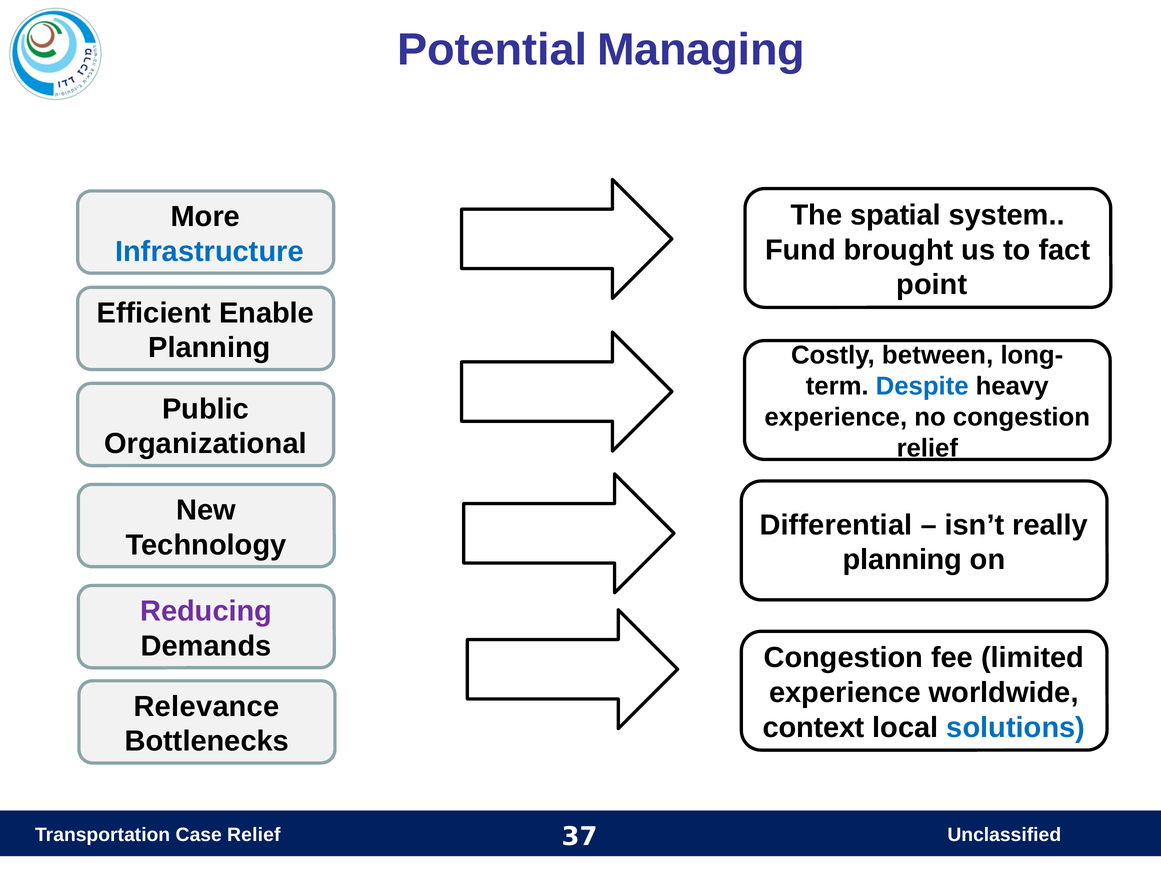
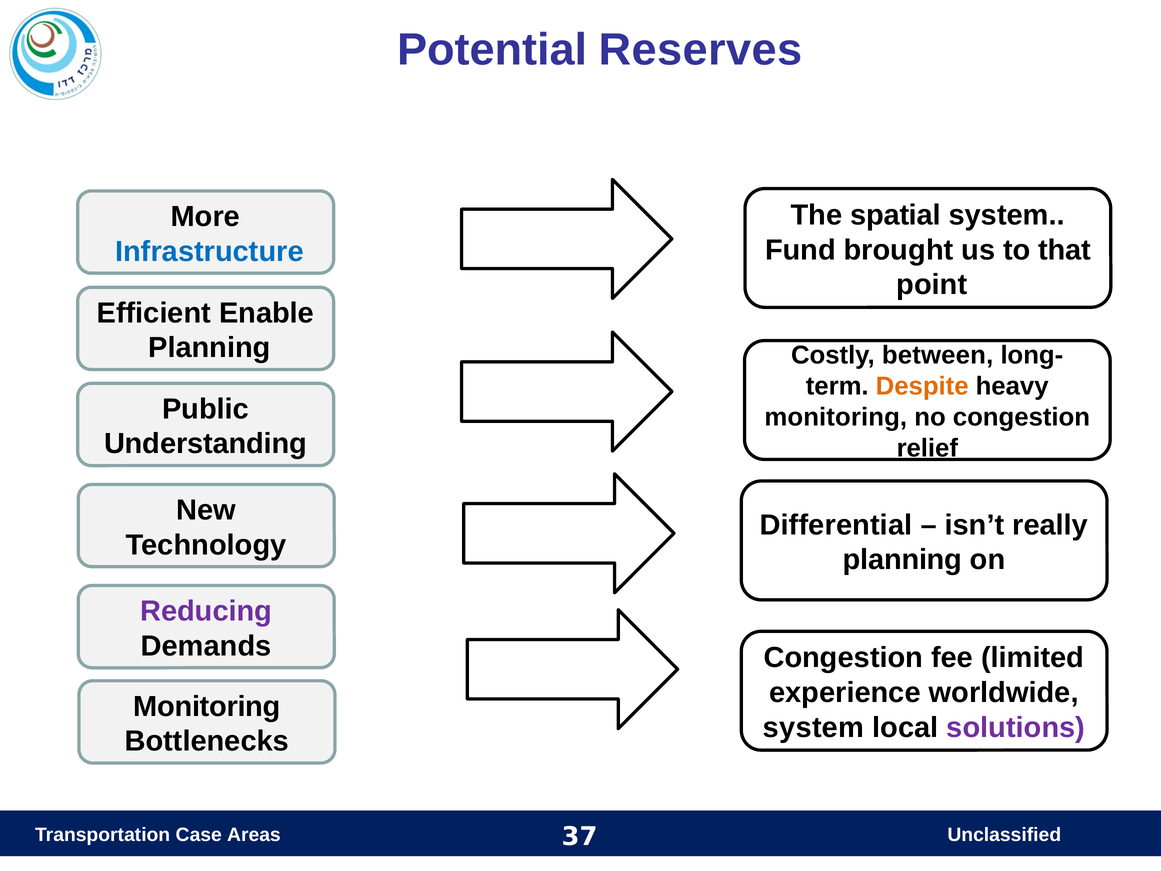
Managing: Managing -> Reserves (701, 50)
fact: fact -> that (1065, 250)
Despite colour: blue -> orange (922, 386)
experience: experience -> monitoring (836, 417)
Organizational: Organizational -> Understanding (206, 444)
Relevance: Relevance -> Monitoring (207, 706)
context: context -> system (813, 727)
solutions colour: blue -> purple (1016, 727)
Case Relief: Relief -> Areas (254, 835)
